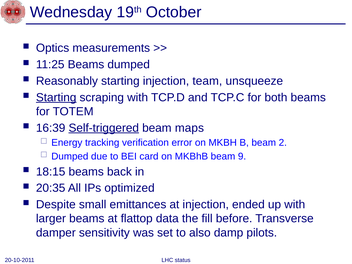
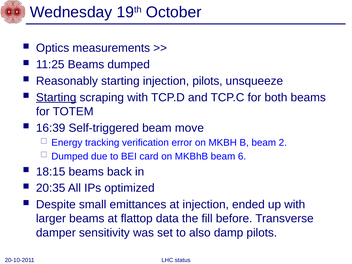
injection team: team -> pilots (207, 81)
Self-triggered underline: present -> none (104, 128)
maps: maps -> move (189, 128)
9: 9 -> 6 (242, 156)
